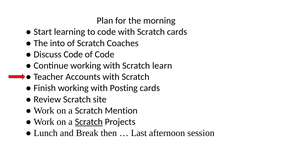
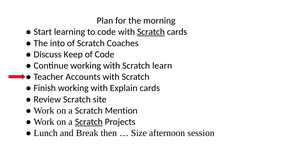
Scratch underline: none -> present (151, 32)
Discuss Code: Code -> Keep (73, 55)
Posting: Posting -> Explain (124, 88)
Last: Last -> Size (139, 134)
